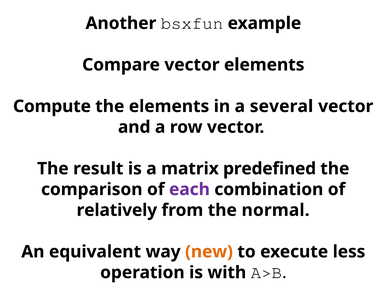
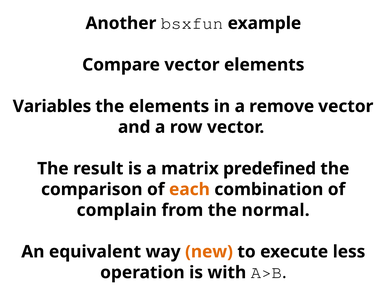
Compute: Compute -> Variables (52, 106)
several: several -> remove (282, 106)
each colour: purple -> orange (189, 189)
relatively: relatively -> complain (117, 210)
